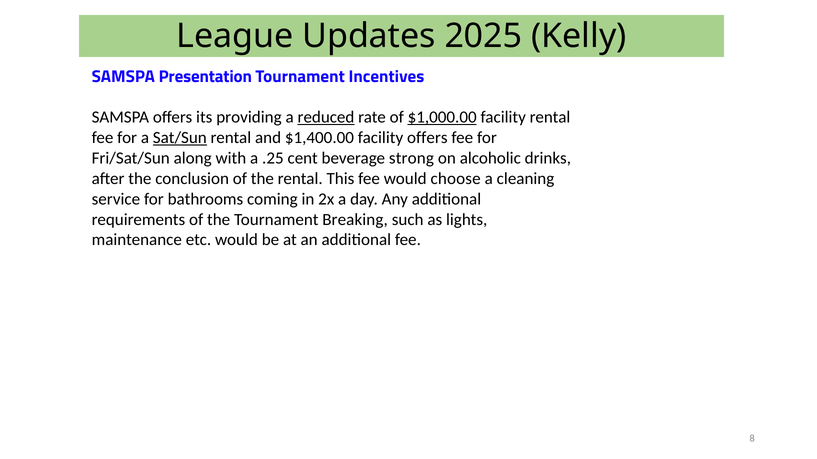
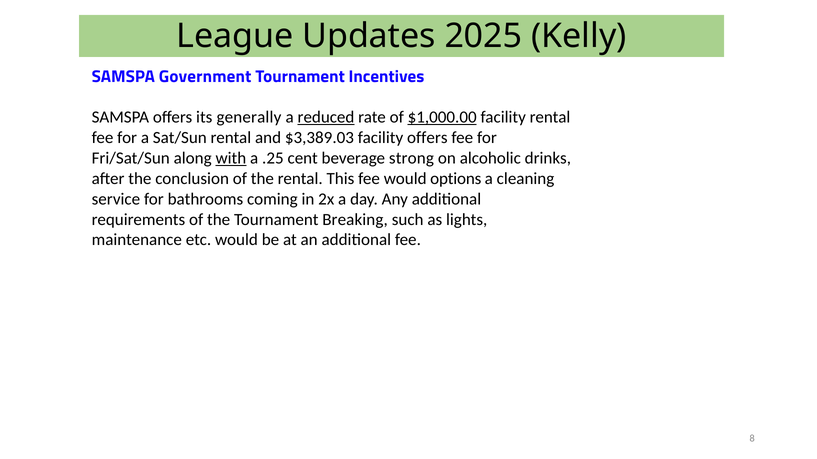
Presentation: Presentation -> Government (205, 77)
providing: providing -> generally (249, 118)
Sat/Sun underline: present -> none (180, 138)
$1,400.00: $1,400.00 -> $3,389.03 (319, 138)
with underline: none -> present (231, 158)
choose: choose -> options (456, 179)
